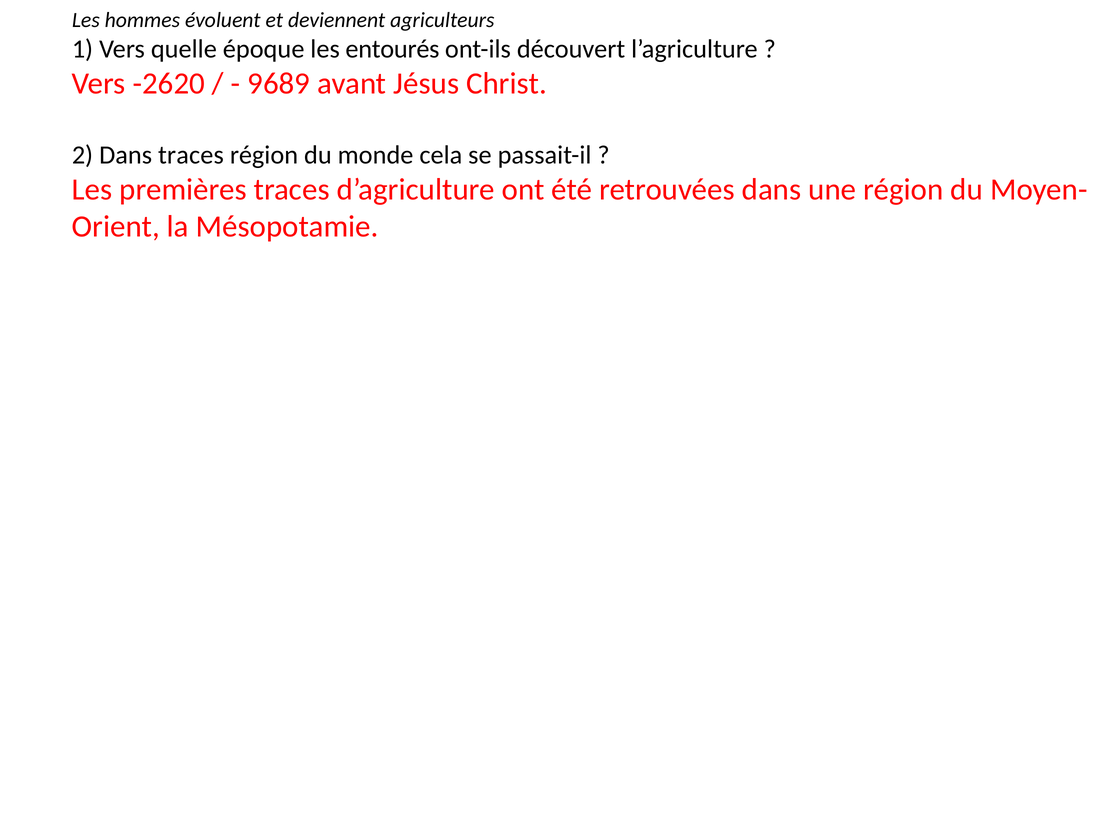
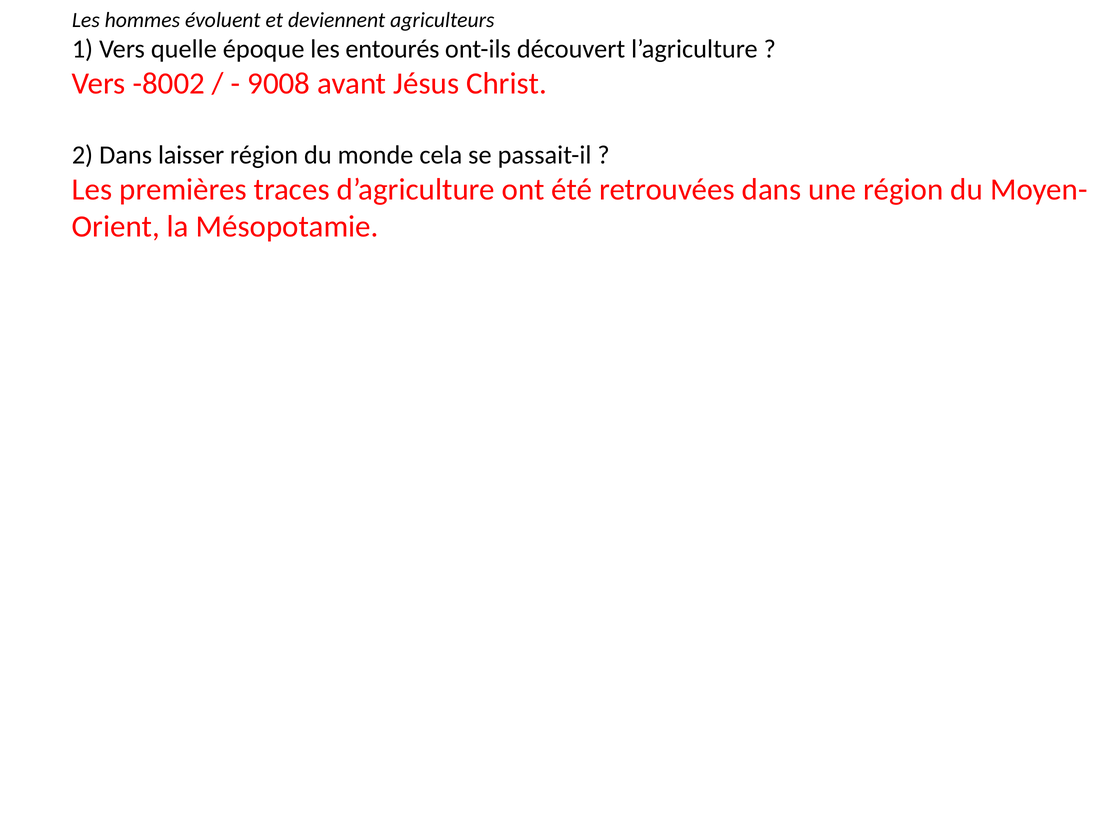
-2620: -2620 -> -8002 (169, 84)
9689: 9689 -> 9008 (279, 84)
Dans traces: traces -> laisser (191, 155)
